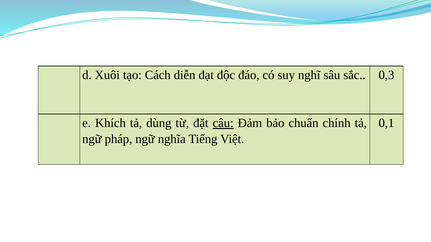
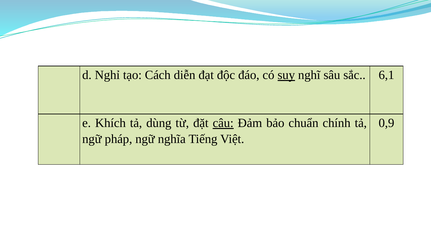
Xuôi: Xuôi -> Nghỉ (107, 75)
suy underline: none -> present (286, 75)
0,3: 0,3 -> 6,1 (386, 75)
0,1: 0,1 -> 0,9 (386, 123)
